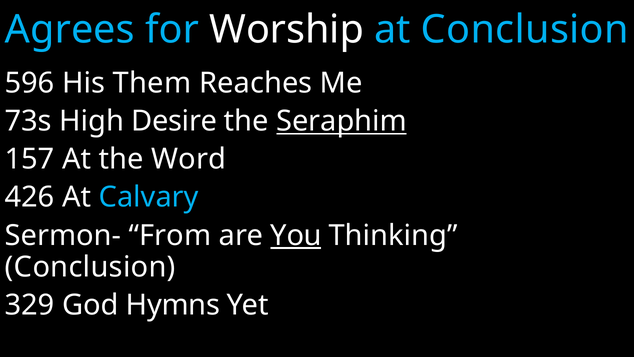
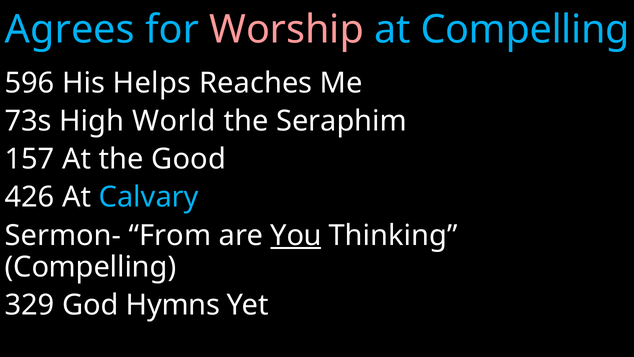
Worship colour: white -> pink (287, 30)
at Conclusion: Conclusion -> Compelling (525, 30)
Them: Them -> Helps (152, 83)
Desire: Desire -> World (174, 121)
Seraphim underline: present -> none (342, 121)
Word: Word -> Good (189, 159)
Conclusion: Conclusion -> Compelling (90, 267)
